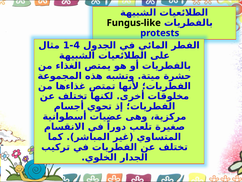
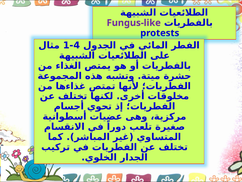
Fungus-like colour: black -> purple (134, 23)
